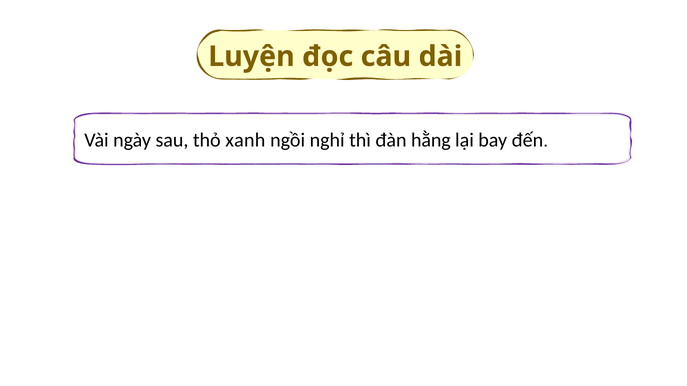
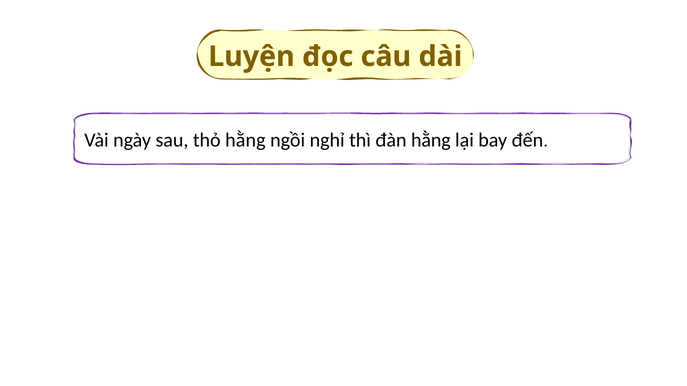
thỏ xanh: xanh -> hằng (245, 140)
